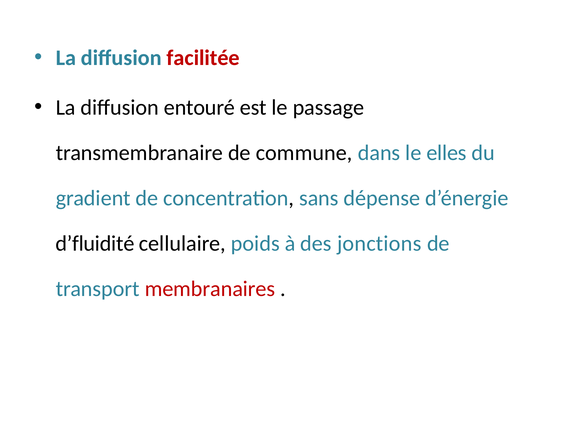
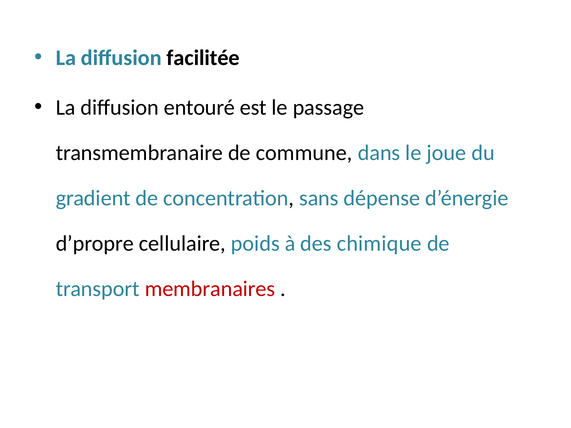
facilitée colour: red -> black (203, 58)
elles: elles -> joue (446, 153)
d’fluidité: d’fluidité -> d’propre (95, 244)
jonctions: jonctions -> chimique (379, 244)
